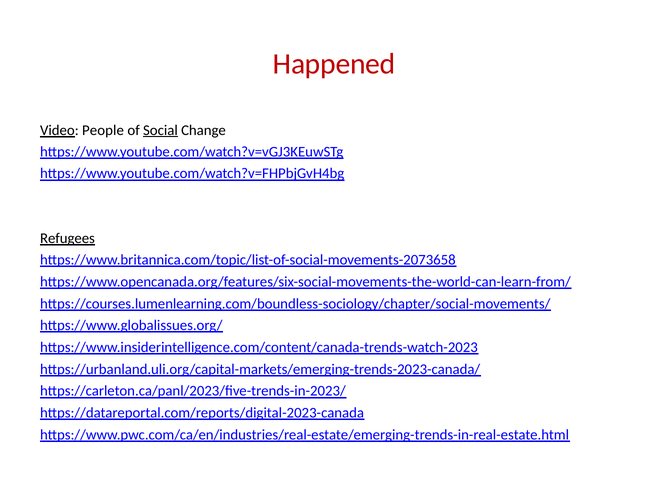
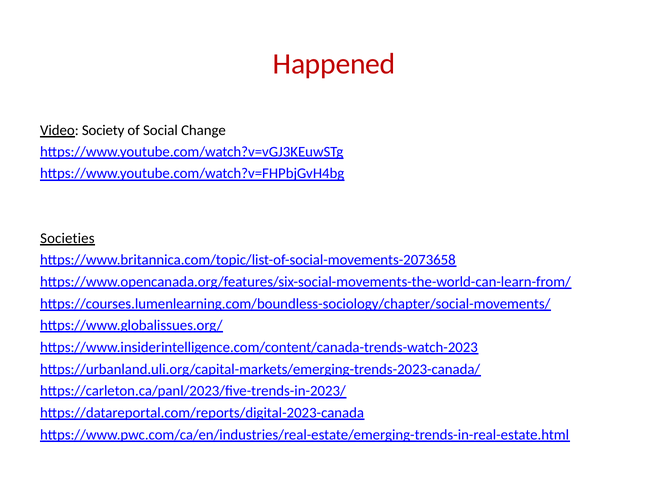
People: People -> Society (103, 130)
Social underline: present -> none (160, 130)
Refugees: Refugees -> Societies (67, 238)
